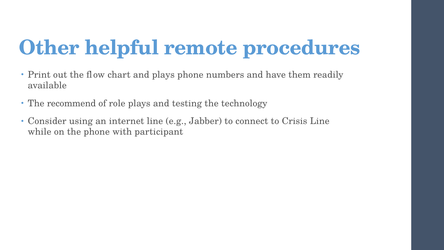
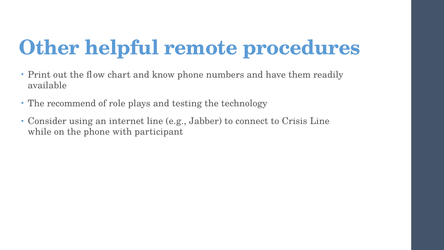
and plays: plays -> know (163, 75)
